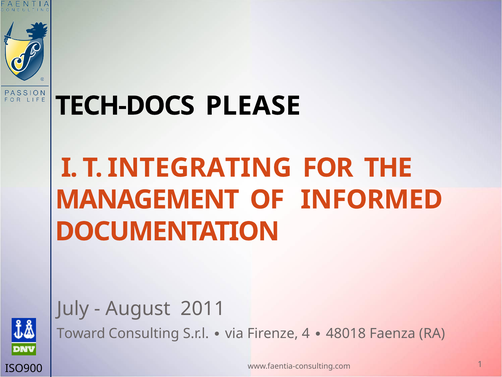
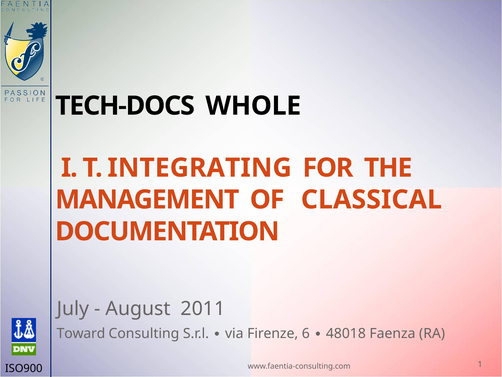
PLEASE: PLEASE -> WHOLE (253, 106)
INFORMED: INFORMED -> CLASSICAL (371, 199)
4: 4 -> 6 (306, 333)
